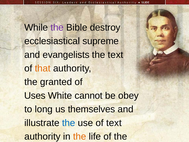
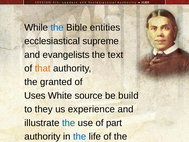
the colour: purple -> blue (57, 27)
destroy: destroy -> entities (105, 27)
cannot: cannot -> source (89, 95)
obey: obey -> build (128, 95)
long: long -> they (44, 109)
themselves: themselves -> experience (91, 109)
of text: text -> part (114, 123)
the colour: orange -> blue (80, 136)
